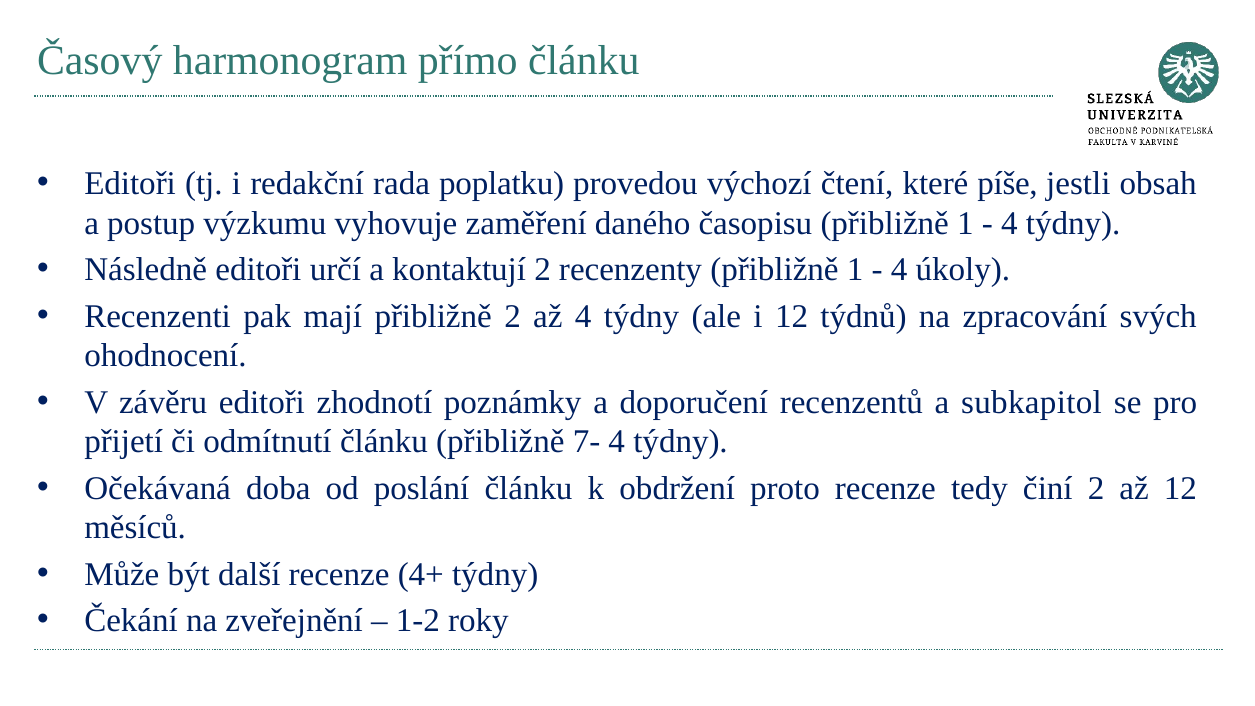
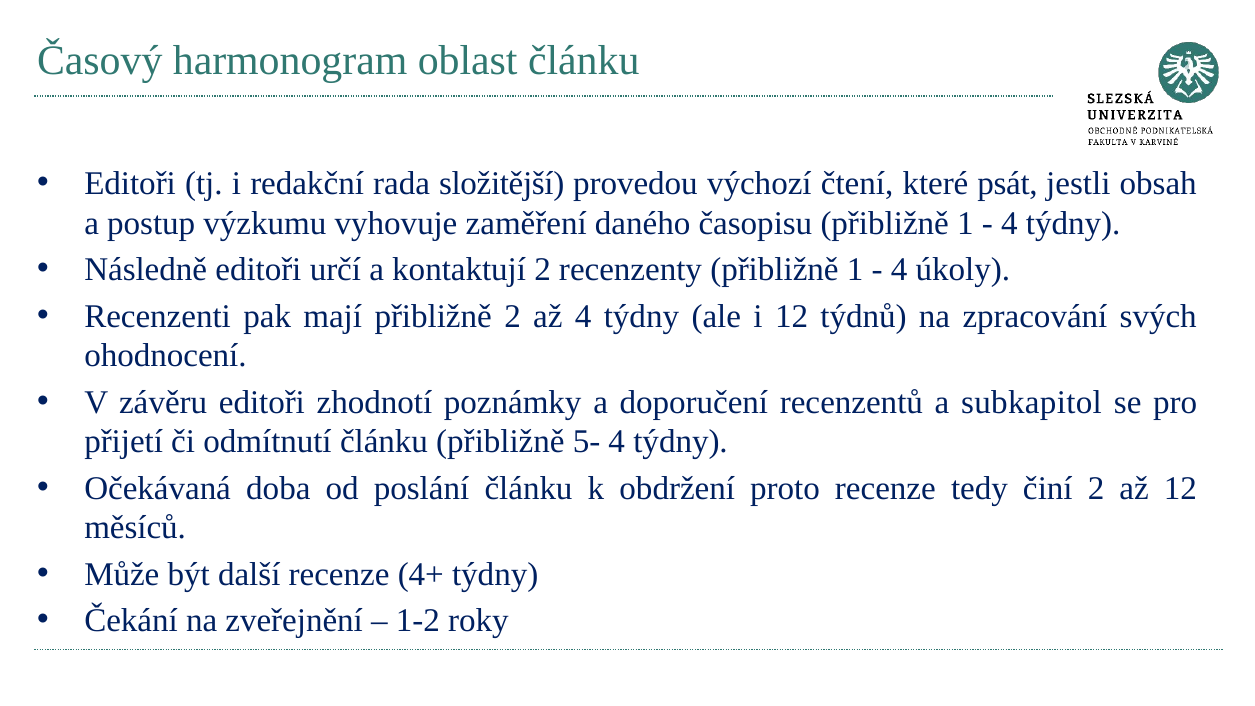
přímo: přímo -> oblast (468, 61)
poplatku: poplatku -> složitější (502, 184)
píše: píše -> psát (1008, 184)
7-: 7- -> 5- (587, 442)
